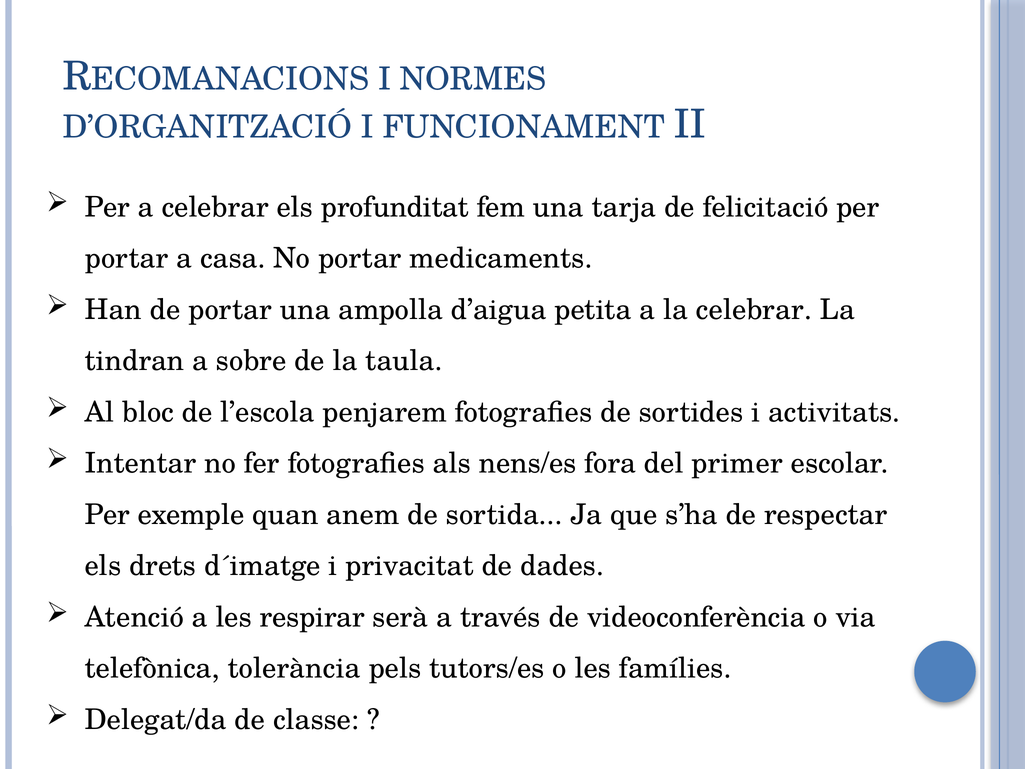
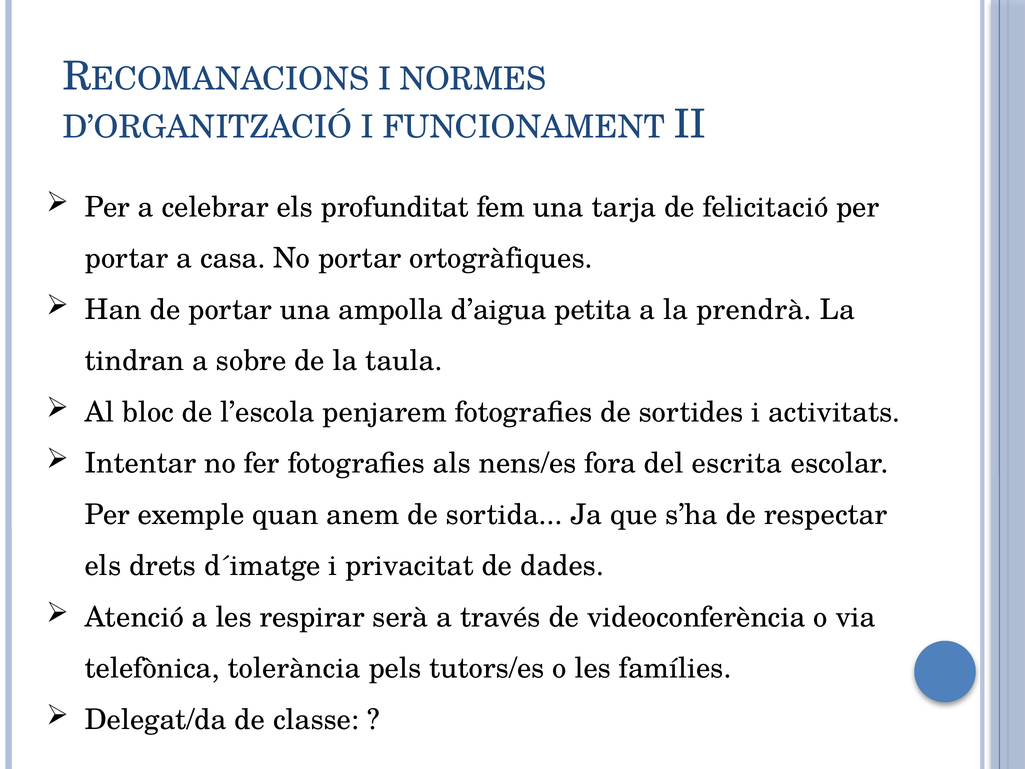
medicaments: medicaments -> ortogràfiques (501, 258)
la celebrar: celebrar -> prendrà (754, 310)
primer: primer -> escrita (737, 463)
